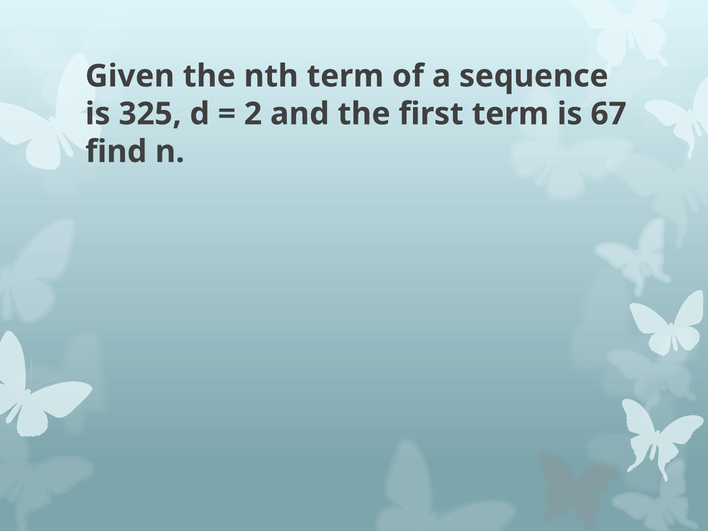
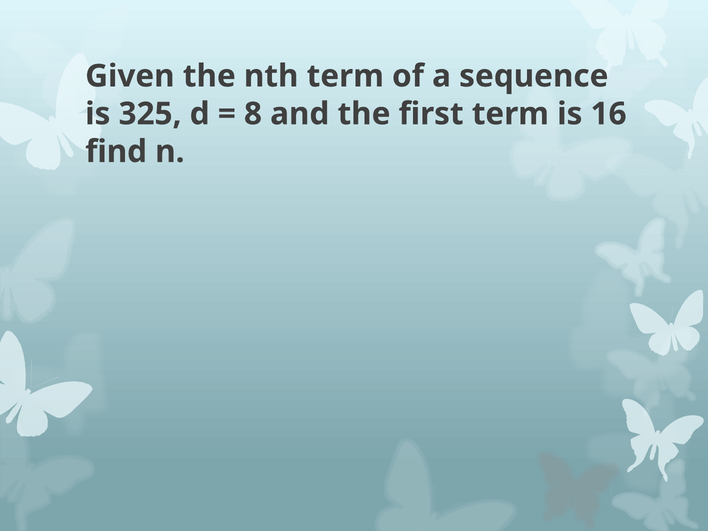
2: 2 -> 8 (253, 114)
67: 67 -> 16 (609, 114)
